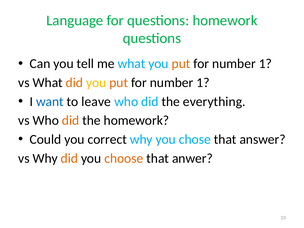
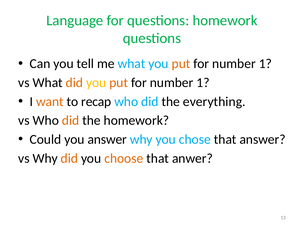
want colour: blue -> orange (50, 102)
leave: leave -> recap (96, 102)
you correct: correct -> answer (107, 139)
